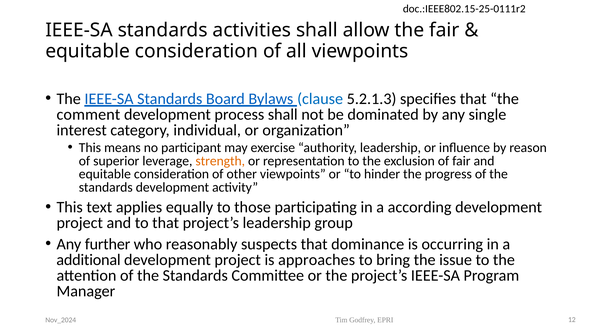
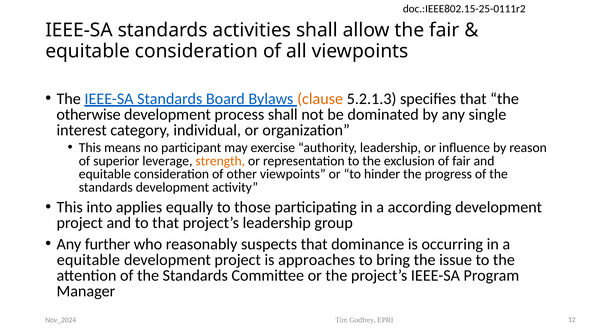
clause colour: blue -> orange (320, 99)
comment: comment -> otherwise (89, 115)
text: text -> into (99, 207)
additional: additional -> equitable (88, 260)
